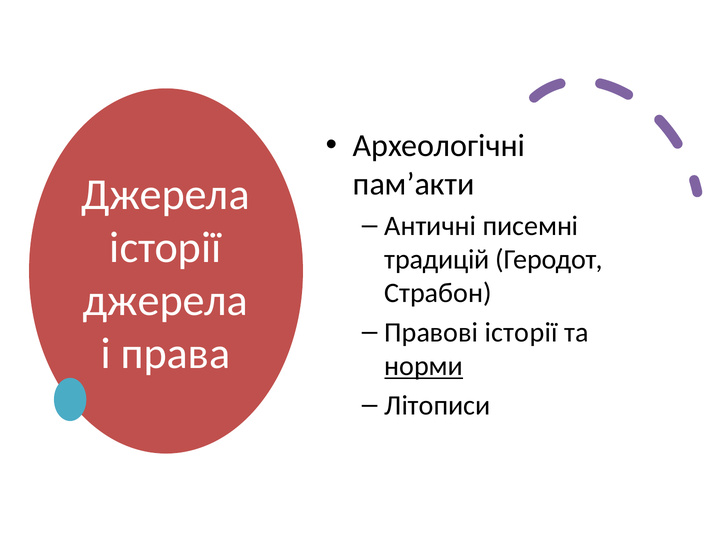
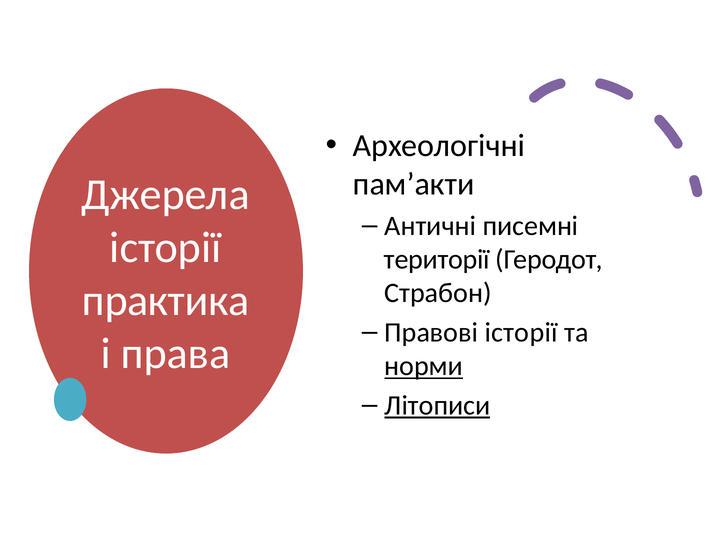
традицій: традицій -> території (437, 260)
джерела: джерела -> практика (166, 301)
Літописи underline: none -> present (437, 406)
